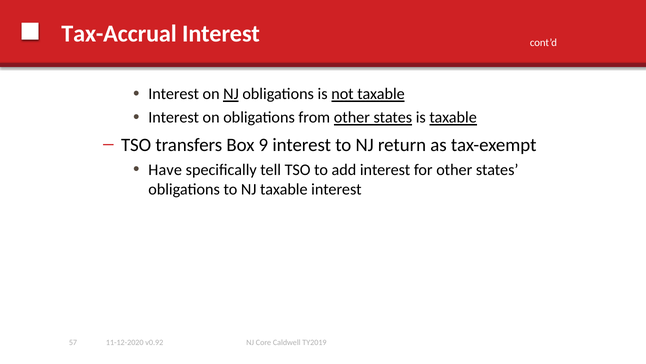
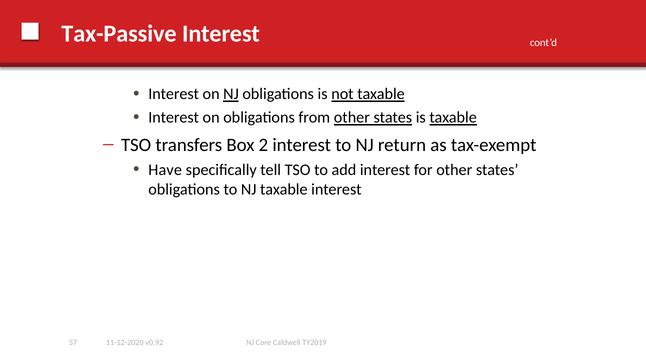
Tax-Accrual: Tax-Accrual -> Tax-Passive (119, 33)
9: 9 -> 2 (263, 145)
